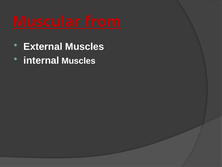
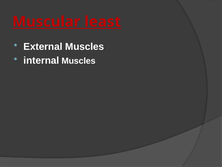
from: from -> least (103, 22)
